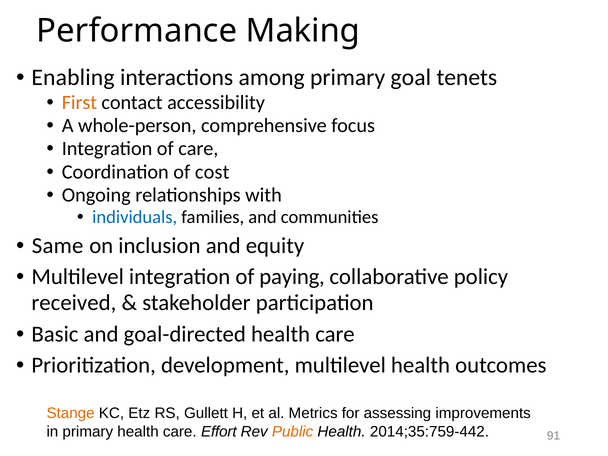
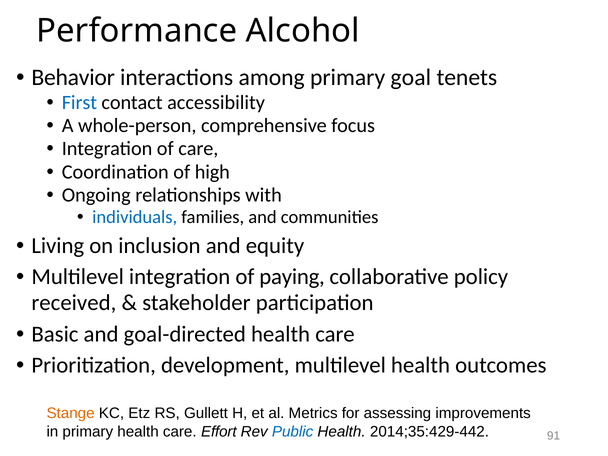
Making: Making -> Alcohol (303, 31)
Enabling: Enabling -> Behavior (73, 78)
First colour: orange -> blue (79, 103)
cost: cost -> high (212, 172)
Same: Same -> Living (58, 246)
Public colour: orange -> blue (293, 432)
2014;35:759-442: 2014;35:759-442 -> 2014;35:429-442 (429, 432)
